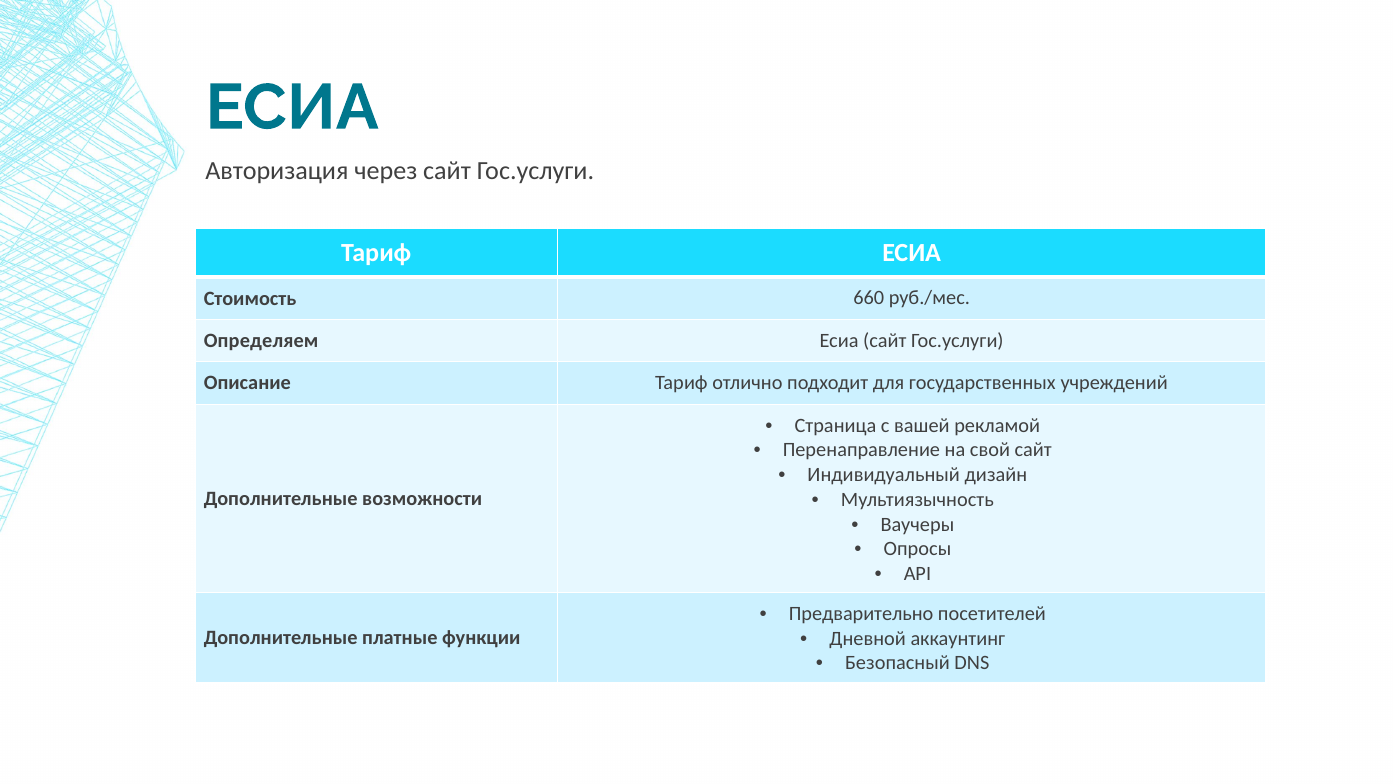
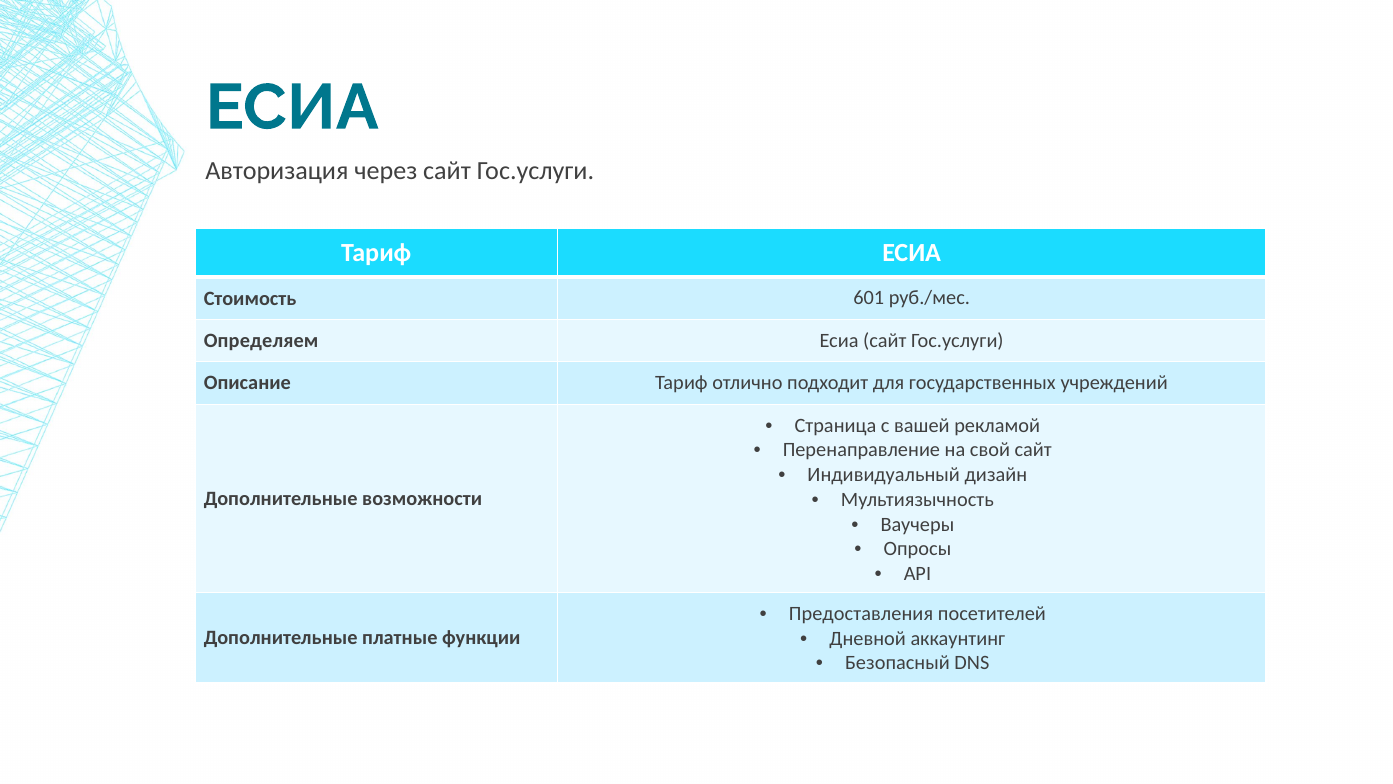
660: 660 -> 601 (869, 298)
Предварительно: Предварительно -> Предоставления (861, 613)
